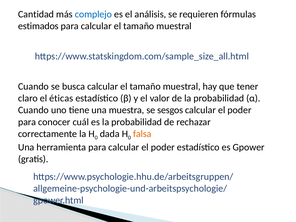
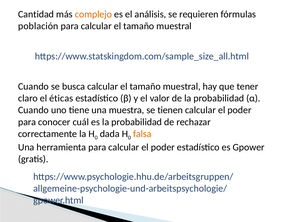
complejo colour: blue -> orange (93, 14)
estimados: estimados -> población (38, 26)
sesgos: sesgos -> tienen (170, 110)
